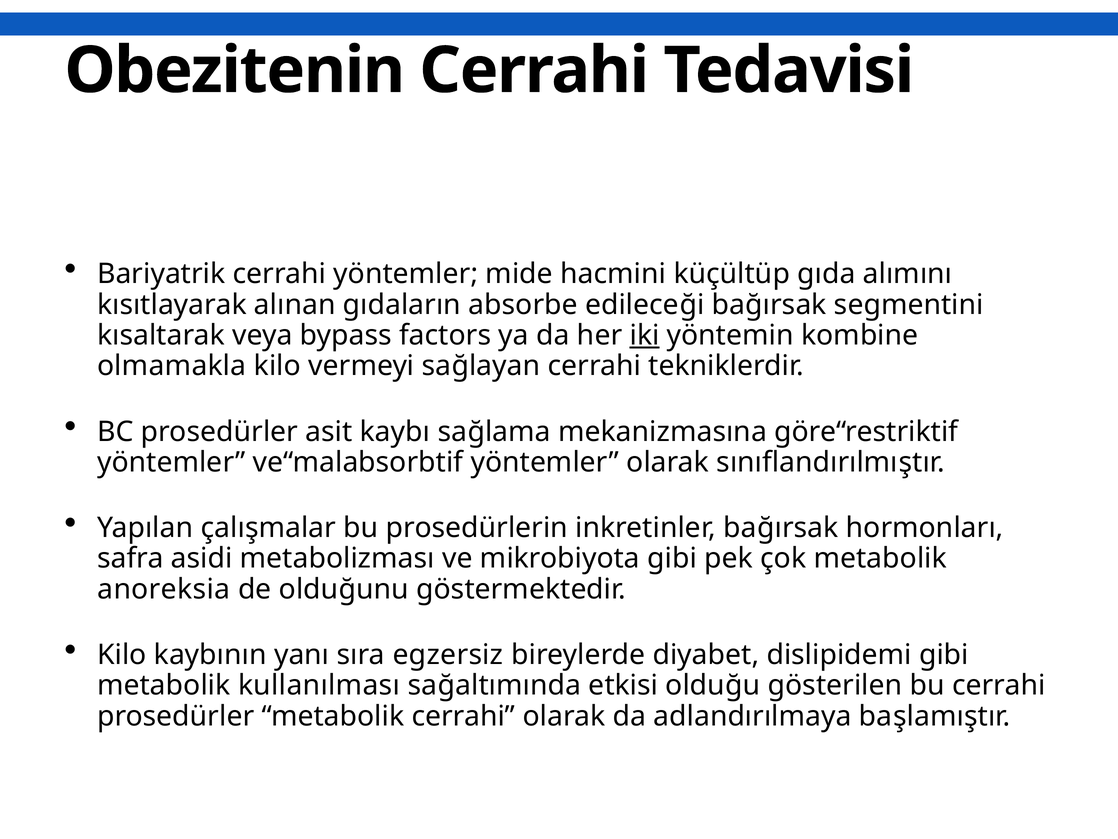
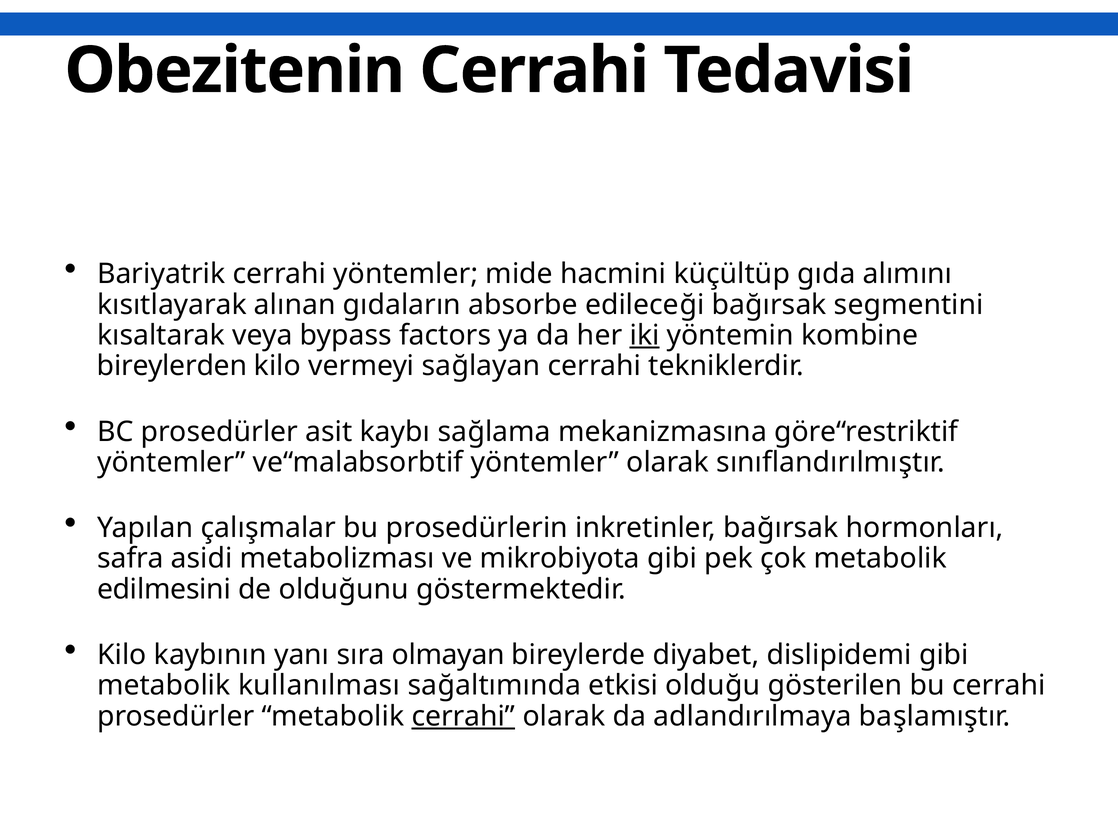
olmamakla: olmamakla -> bireylerden (172, 366)
anoreksia: anoreksia -> edilmesini (164, 589)
egzersiz: egzersiz -> olmayan (448, 654)
cerrahi underline: none -> present (463, 716)
